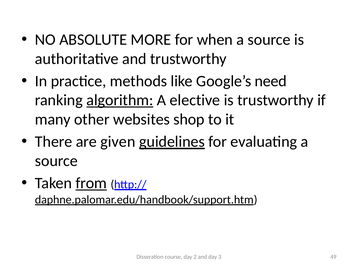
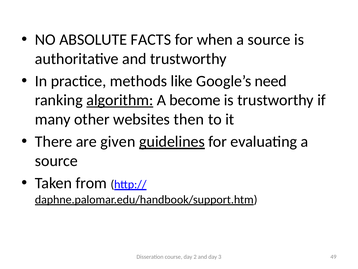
MORE: MORE -> FACTS (151, 40)
elective: elective -> become (195, 100)
shop: shop -> then (189, 119)
from underline: present -> none (91, 183)
